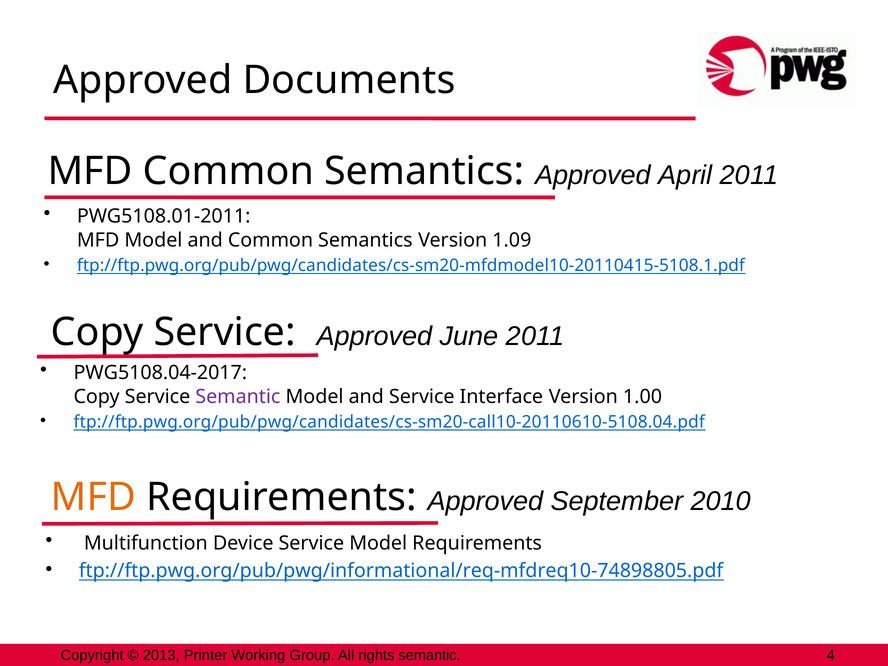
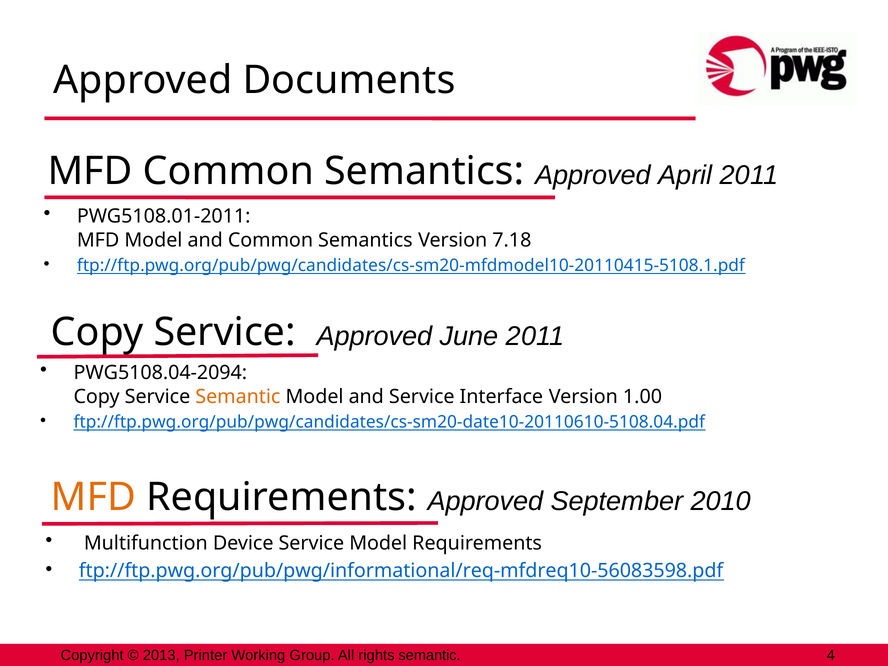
1.09: 1.09 -> 7.18 (512, 240)
PWG5108.04-2017: PWG5108.04-2017 -> PWG5108.04-2094 (160, 373)
Semantic colour: purple -> orange (238, 397)
ftp://ftp.pwg.org/pub/pwg/candidates/cs-sm20-call10-20110610-5108.04.pdf: ftp://ftp.pwg.org/pub/pwg/candidates/cs-sm20-call10-20110610-5108.04.pdf -> ftp://ftp.pwg.org/pub/pwg/candidates/cs-sm20-date10-20110610-5108.04.pdf (389, 422)
ftp://ftp.pwg.org/pub/pwg/informational/req-mfdreq10-74898805.pdf: ftp://ftp.pwg.org/pub/pwg/informational/req-mfdreq10-74898805.pdf -> ftp://ftp.pwg.org/pub/pwg/informational/req-mfdreq10-56083598.pdf (401, 571)
